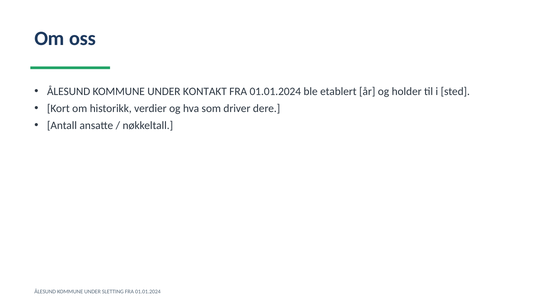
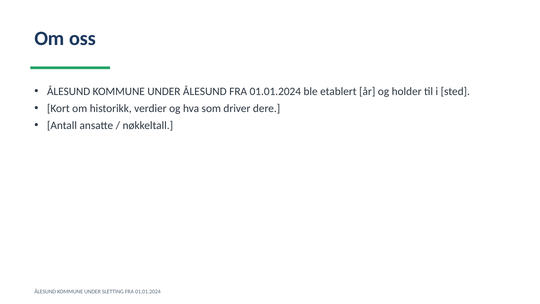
UNDER KONTAKT: KONTAKT -> ÅLESUND (205, 91)
